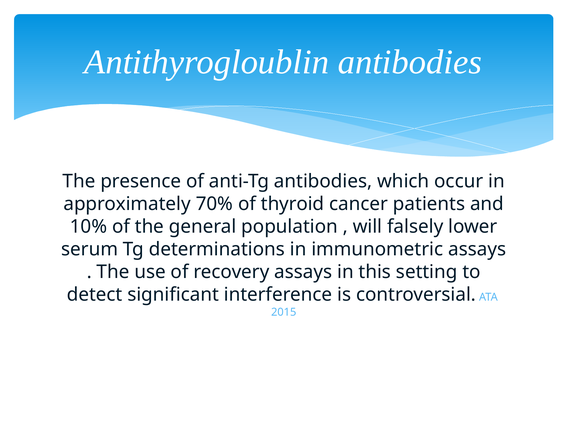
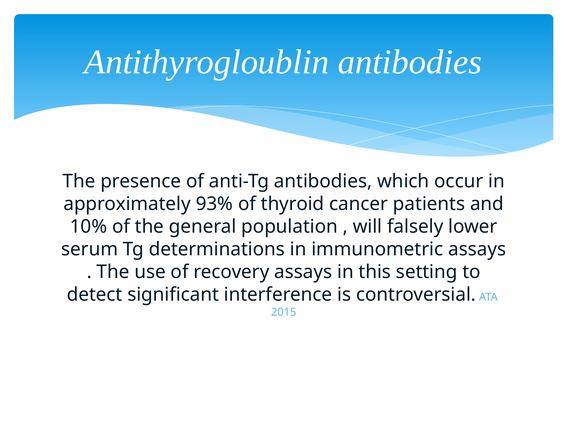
70%: 70% -> 93% (214, 204)
